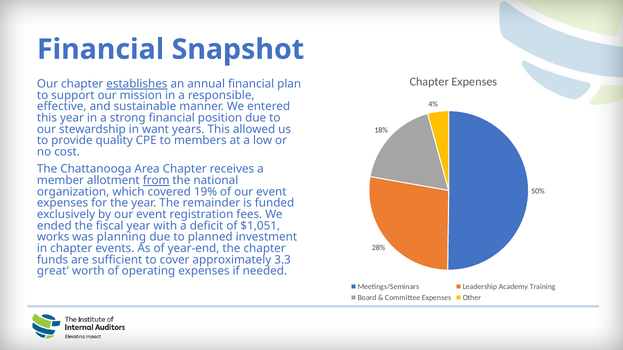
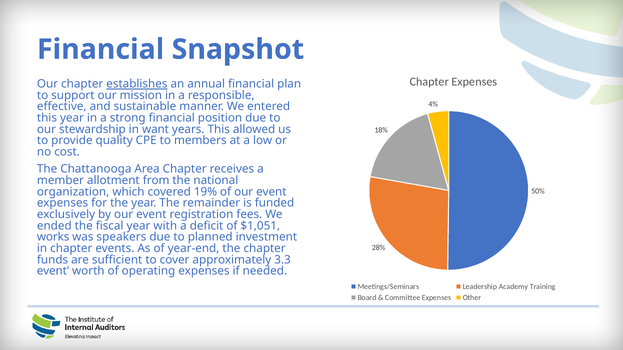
from underline: present -> none (156, 181)
planning: planning -> speakers (121, 237)
great: great -> event (53, 271)
